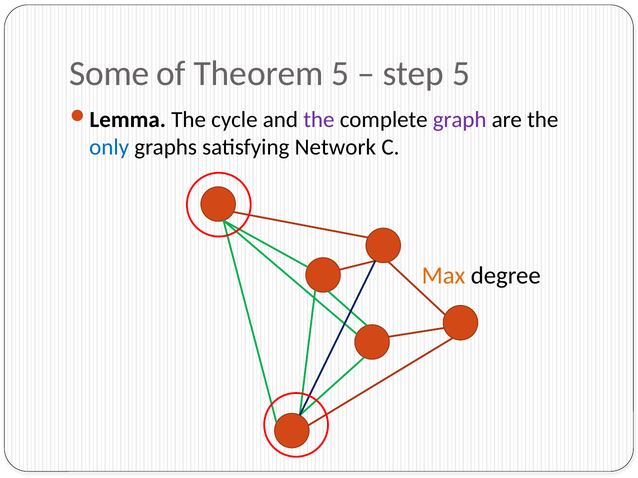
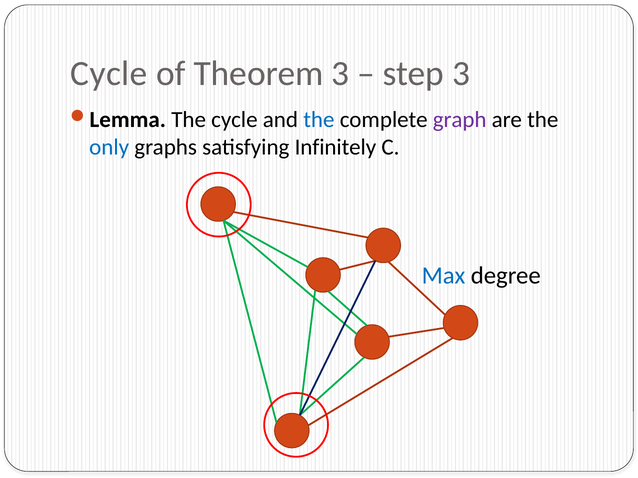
Some: Some -> Cycle (109, 74)
Theorem 5: 5 -> 3 (340, 74)
step 5: 5 -> 3 (461, 74)
the colour: purple -> blue (319, 120)
Network: Network -> Infinitely (335, 147)
Max colour: orange -> blue (444, 276)
